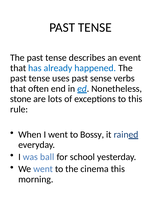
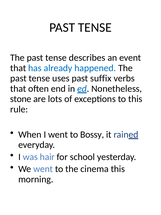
sense: sense -> suffix (101, 78)
ball: ball -> hair (47, 157)
